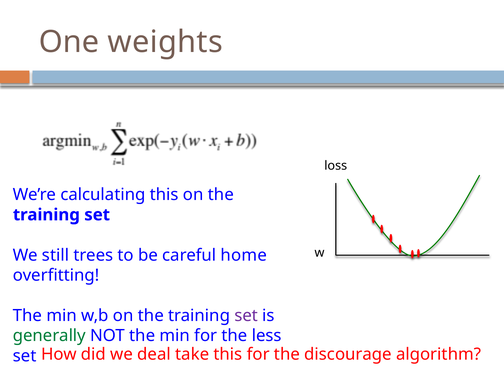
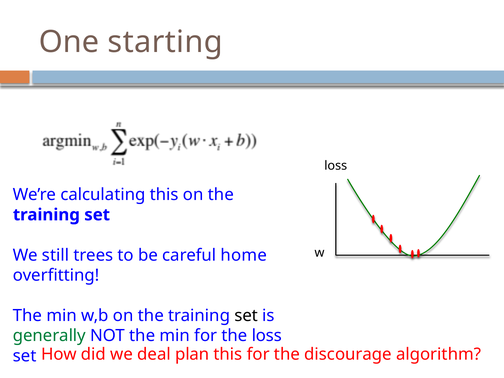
weights: weights -> starting (165, 42)
set colour: purple -> black (246, 316)
the less: less -> loss (267, 336)
take: take -> plan (192, 354)
